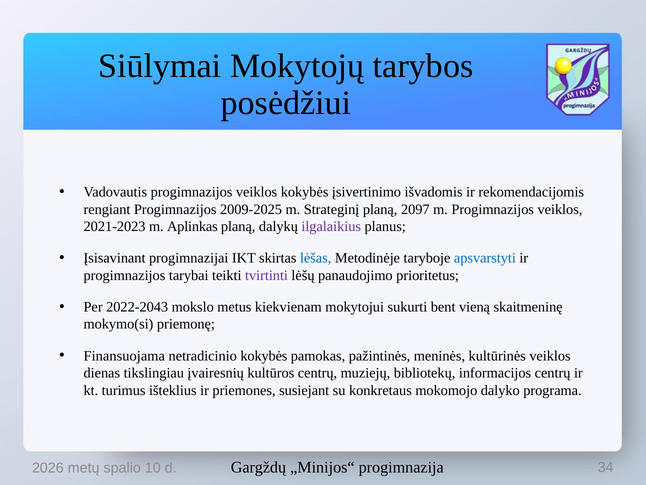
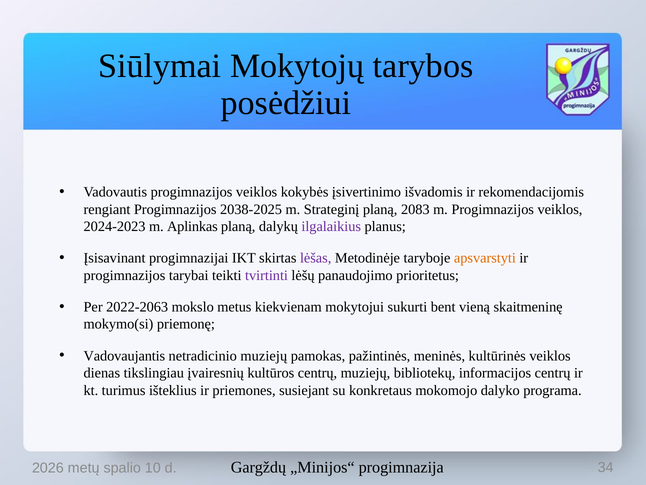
2009-2025: 2009-2025 -> 2038-2025 (251, 209)
2097: 2097 -> 2083 (415, 209)
2021-2023: 2021-2023 -> 2024-2023 (115, 226)
lėšas colour: blue -> purple (316, 258)
apsvarstyti colour: blue -> orange (485, 258)
2022-2043: 2022-2043 -> 2022-2063 (137, 307)
Finansuojama: Finansuojama -> Vadovaujantis (124, 355)
netradicinio kokybės: kokybės -> muziejų (264, 355)
